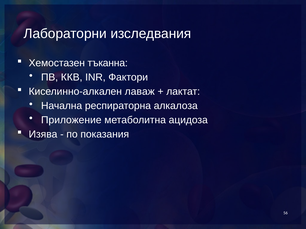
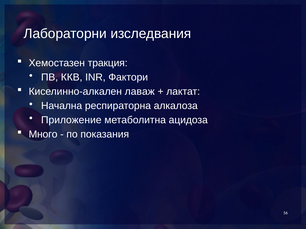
тъканна: тъканна -> тракция (108, 63)
Изява: Изява -> Много (43, 135)
